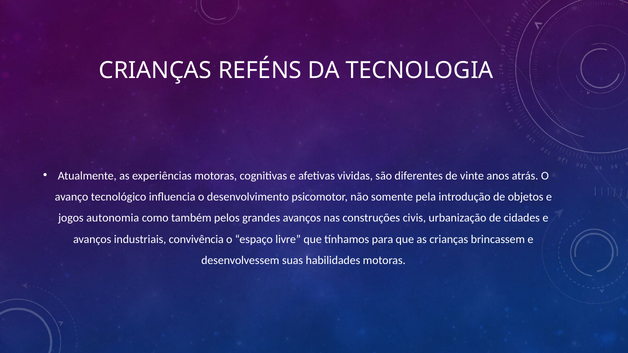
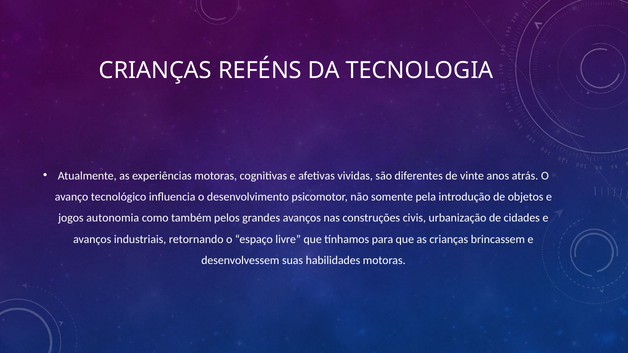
convivência: convivência -> retornando (196, 239)
